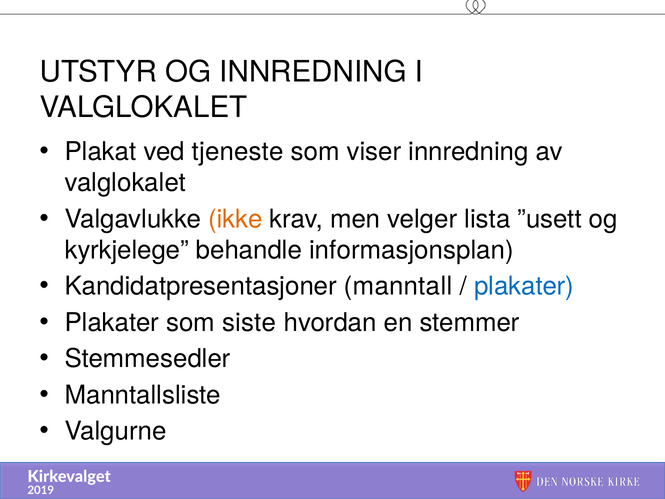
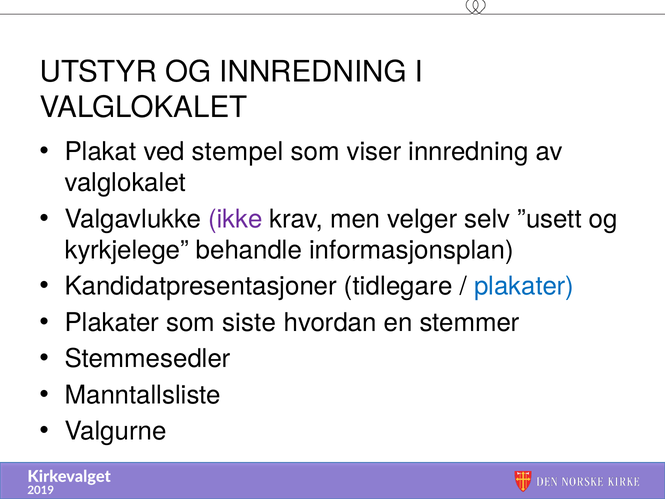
tjeneste: tjeneste -> stempel (238, 152)
ikke colour: orange -> purple (235, 219)
lista: lista -> selv (487, 219)
manntall: manntall -> tidlegare (398, 286)
